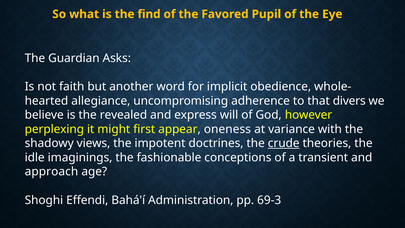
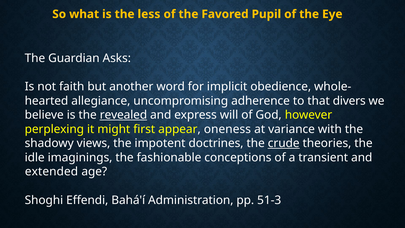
find: find -> less (149, 14)
revealed underline: none -> present (123, 115)
approach: approach -> extended (51, 172)
69-3: 69-3 -> 51-3 (269, 200)
